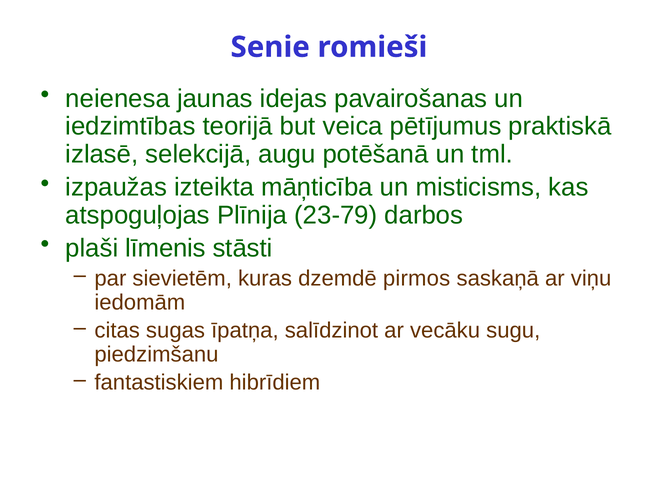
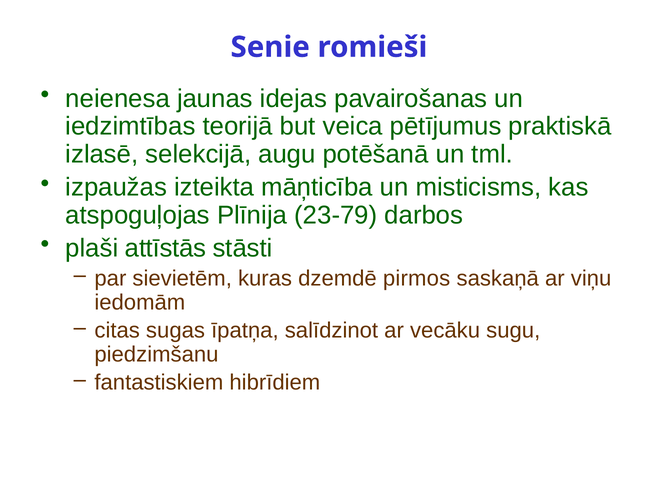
līmenis: līmenis -> attīstās (166, 248)
